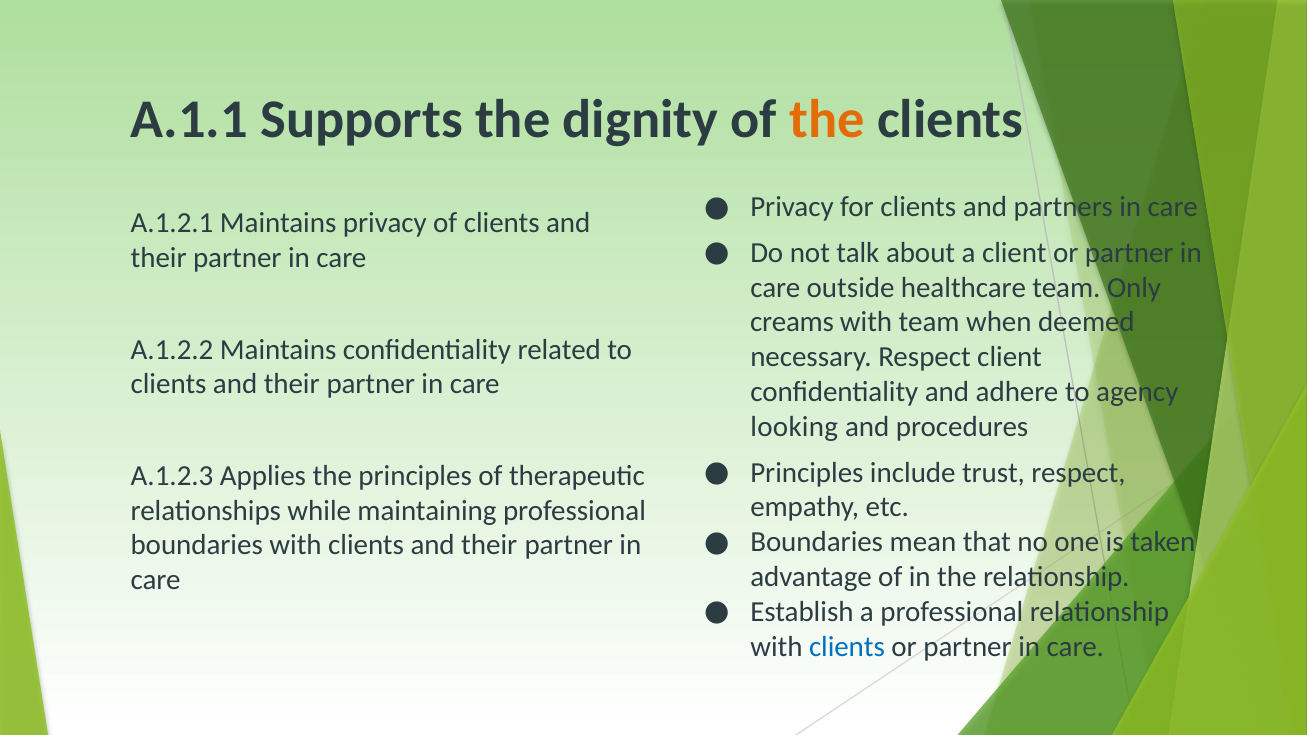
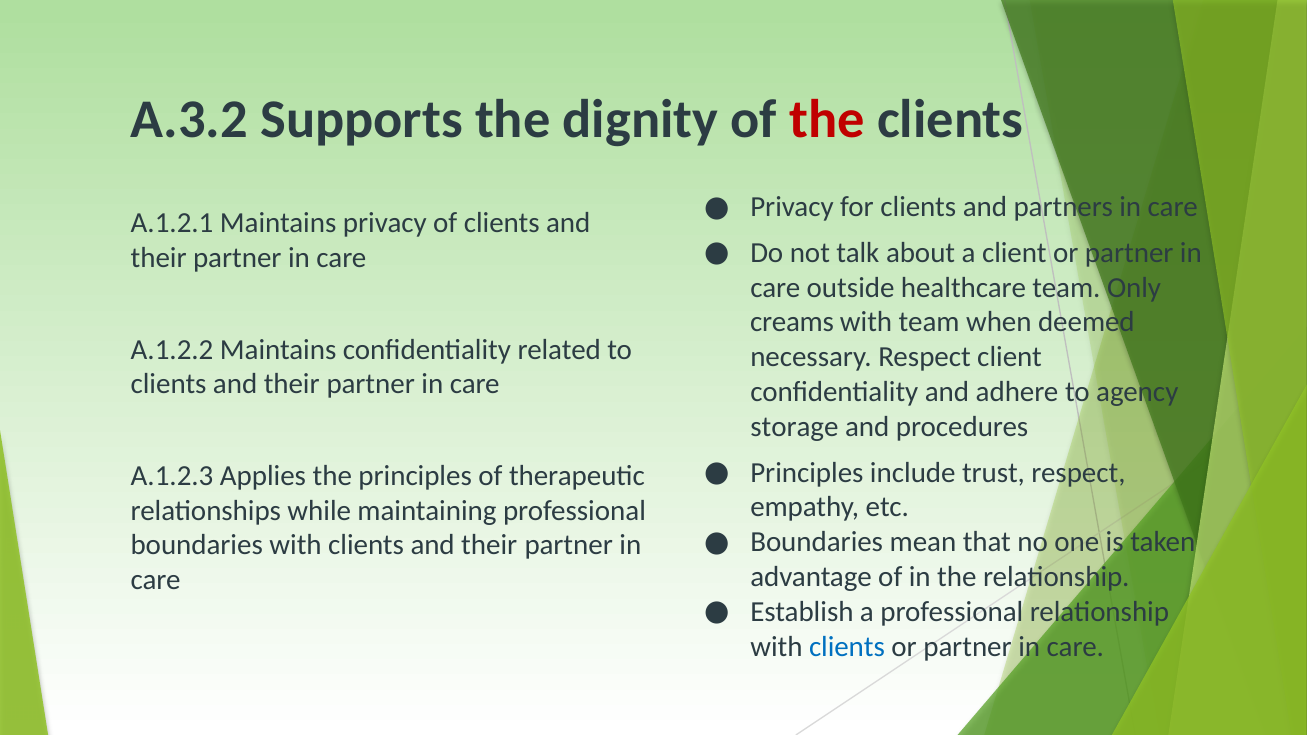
A.1.1: A.1.1 -> A.3.2 (189, 120)
the colour: orange -> red (827, 120)
looking: looking -> storage (794, 427)
